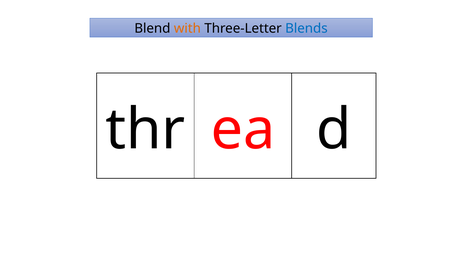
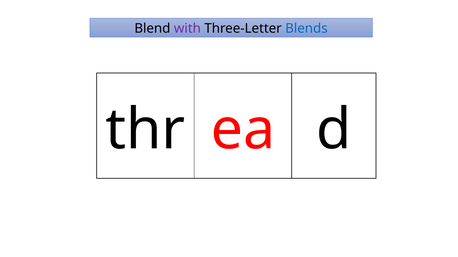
with colour: orange -> purple (187, 29)
